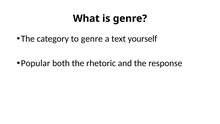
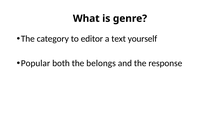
to genre: genre -> editor (92, 39)
rhetoric: rhetoric -> belongs (101, 63)
